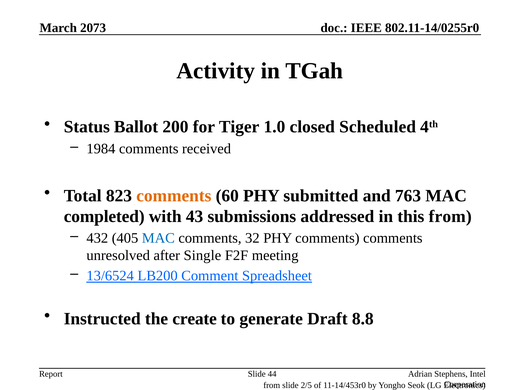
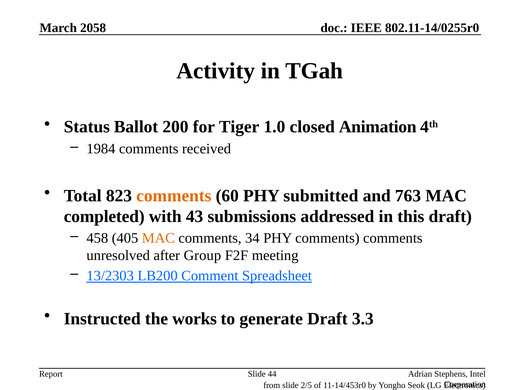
2073: 2073 -> 2058 (93, 28)
Scheduled: Scheduled -> Animation (378, 127)
this from: from -> draft (450, 216)
432: 432 -> 458 (97, 238)
MAC colour: blue -> orange (158, 238)
32: 32 -> 34 (252, 238)
Single: Single -> Group (202, 256)
13/6524: 13/6524 -> 13/2303 (110, 276)
create: create -> works (195, 319)
8.8: 8.8 -> 3.3 (363, 319)
